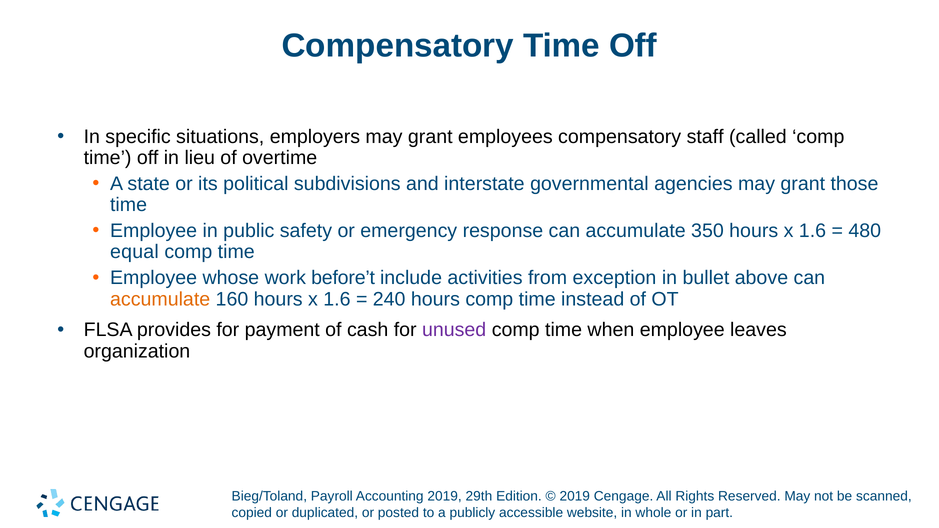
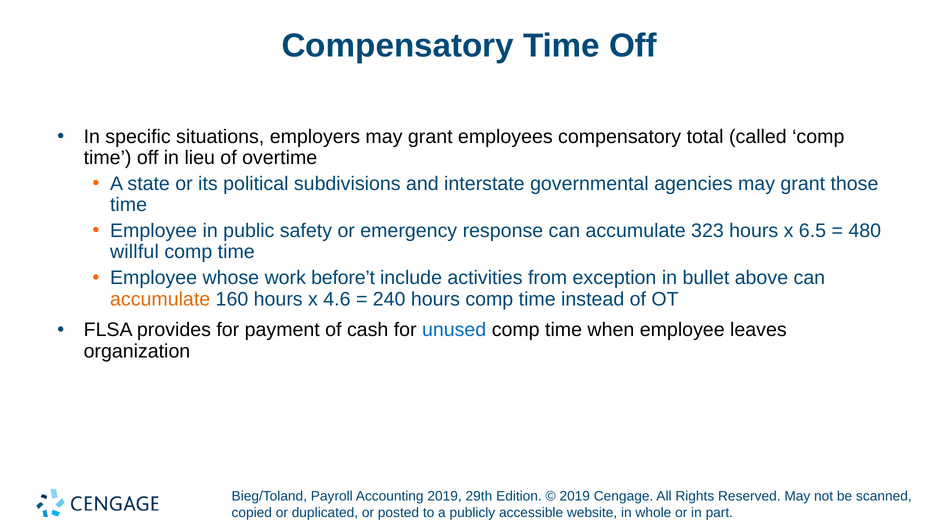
staff: staff -> total (705, 137)
350: 350 -> 323 (707, 231)
1.6: 1.6 -> 6.5 (812, 231)
equal: equal -> willful (134, 252)
160 hours x 1.6: 1.6 -> 4.6 (337, 299)
unused colour: purple -> blue (454, 330)
